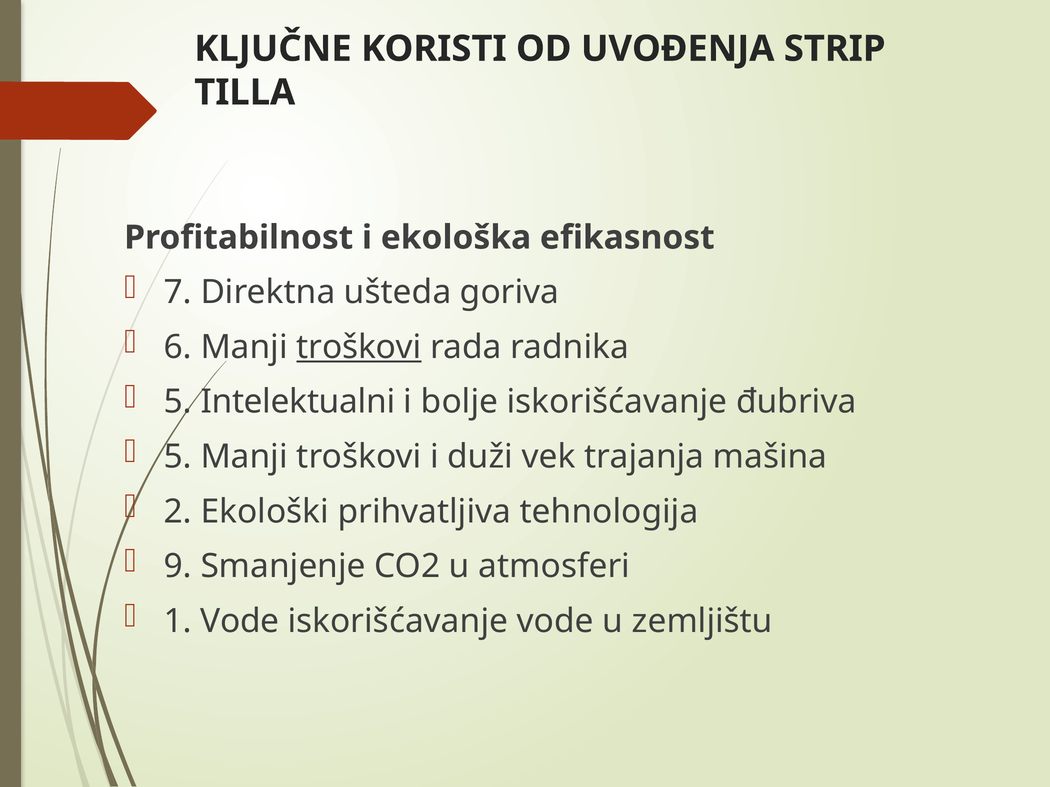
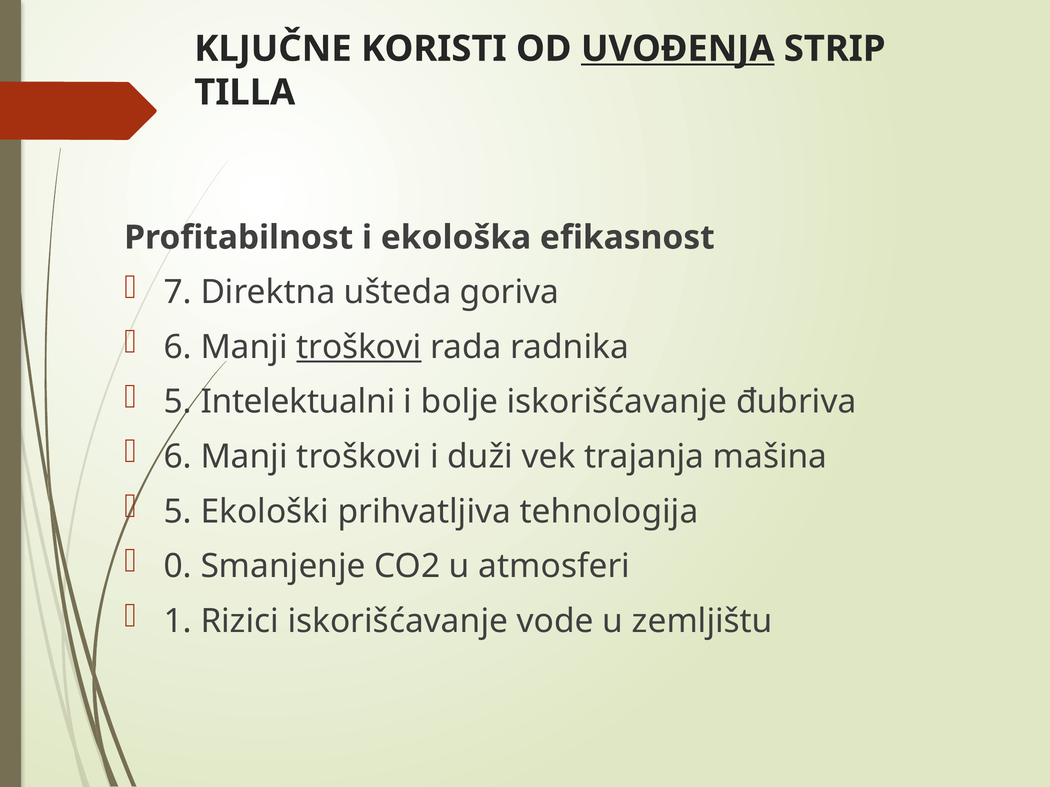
UVOĐENJA underline: none -> present (678, 49)
5: 5 -> 6 (178, 457)
2: 2 -> 5 (178, 512)
9: 9 -> 0 (178, 567)
1 Vode: Vode -> Rizici (240, 621)
